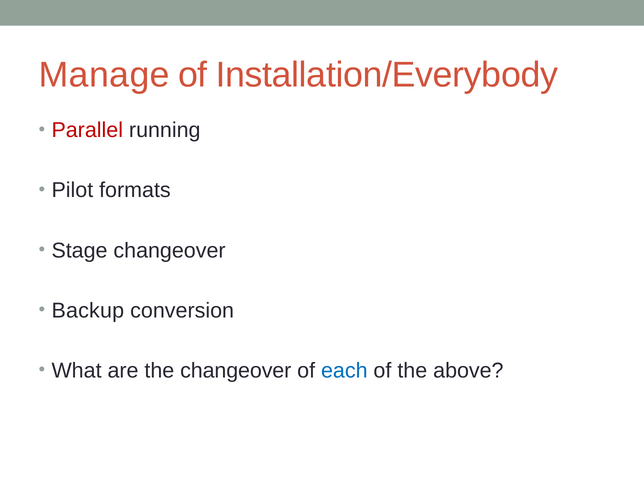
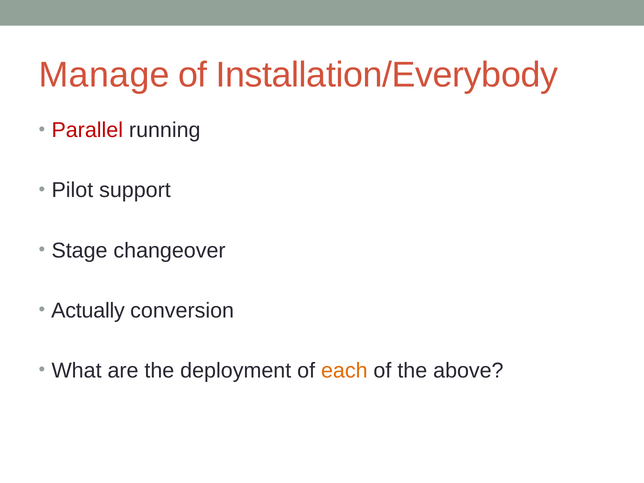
formats: formats -> support (135, 190)
Backup: Backup -> Actually (88, 311)
the changeover: changeover -> deployment (236, 371)
each colour: blue -> orange (344, 371)
